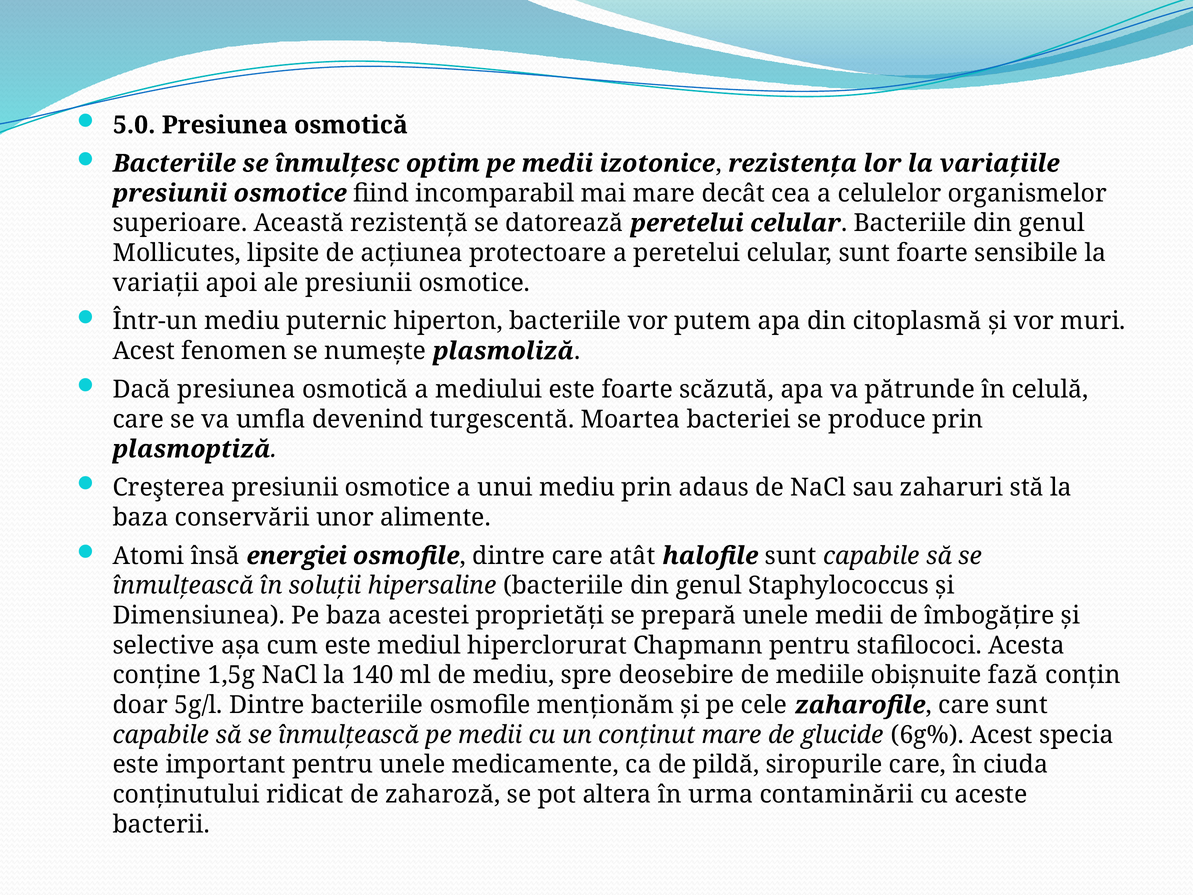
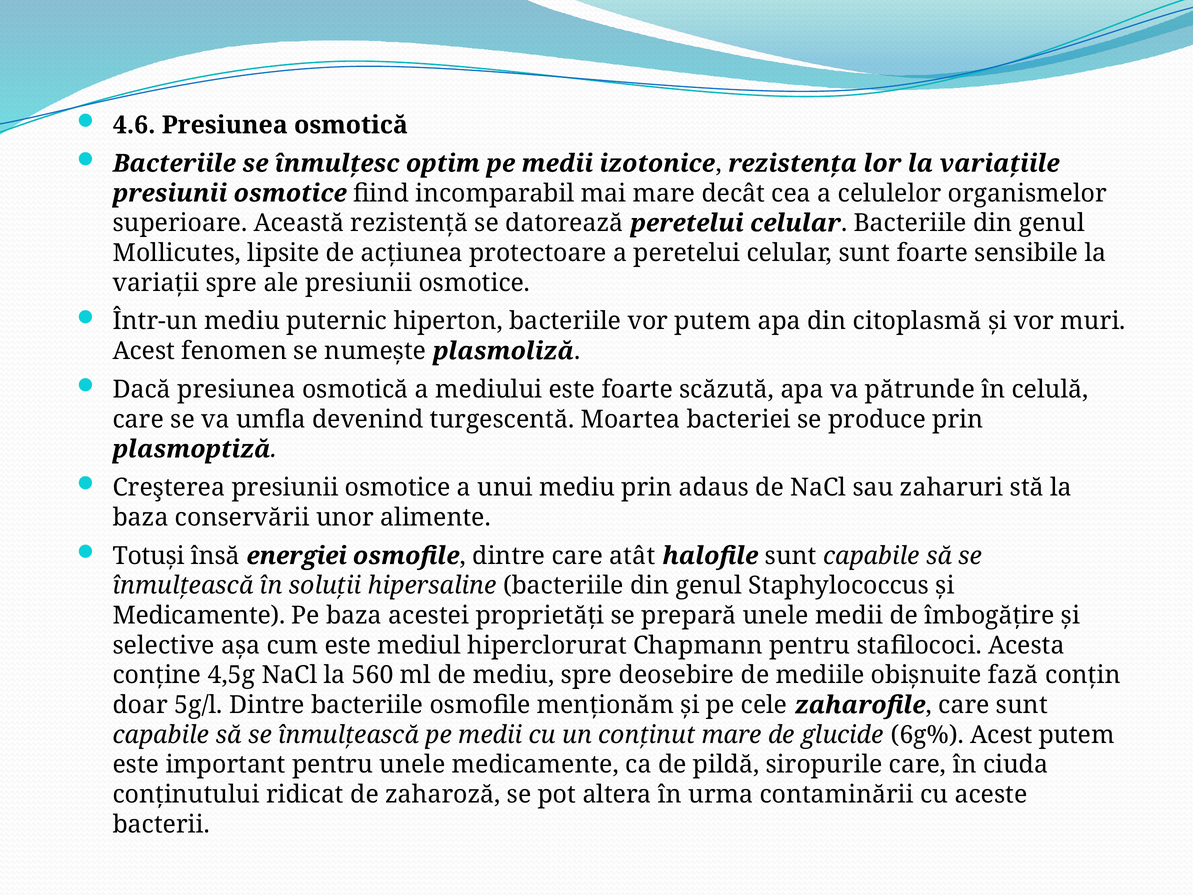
5.0: 5.0 -> 4.6 (134, 125)
variaţii apoi: apoi -> spre (231, 283)
Atomi: Atomi -> Totuşi (149, 556)
Dimensiunea: Dimensiunea -> Medicamente (199, 615)
1,5g: 1,5g -> 4,5g (231, 675)
140: 140 -> 560 (373, 675)
Acest specia: specia -> putem (1077, 735)
